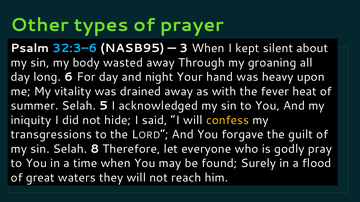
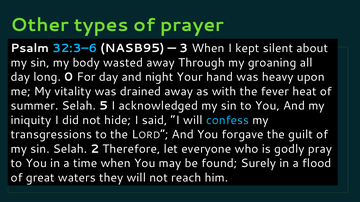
6: 6 -> 0 (69, 77)
confess colour: yellow -> light blue (228, 120)
8: 8 -> 2 (95, 149)
